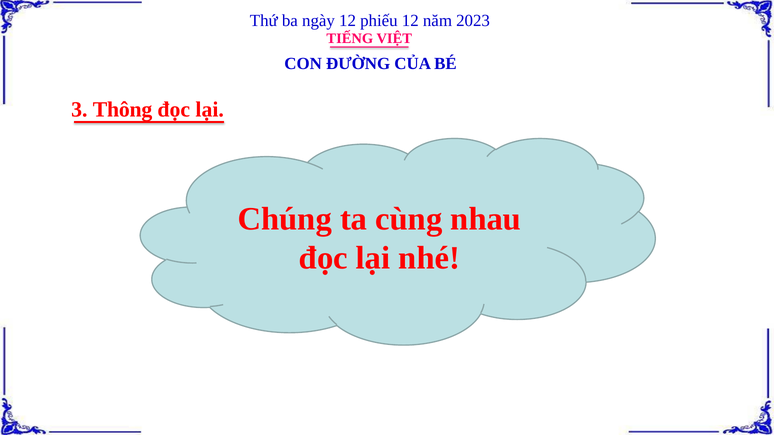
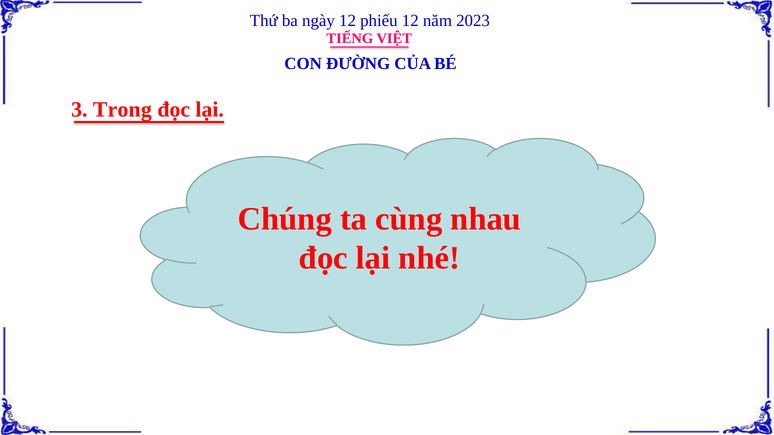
Thông: Thông -> Trong (122, 110)
